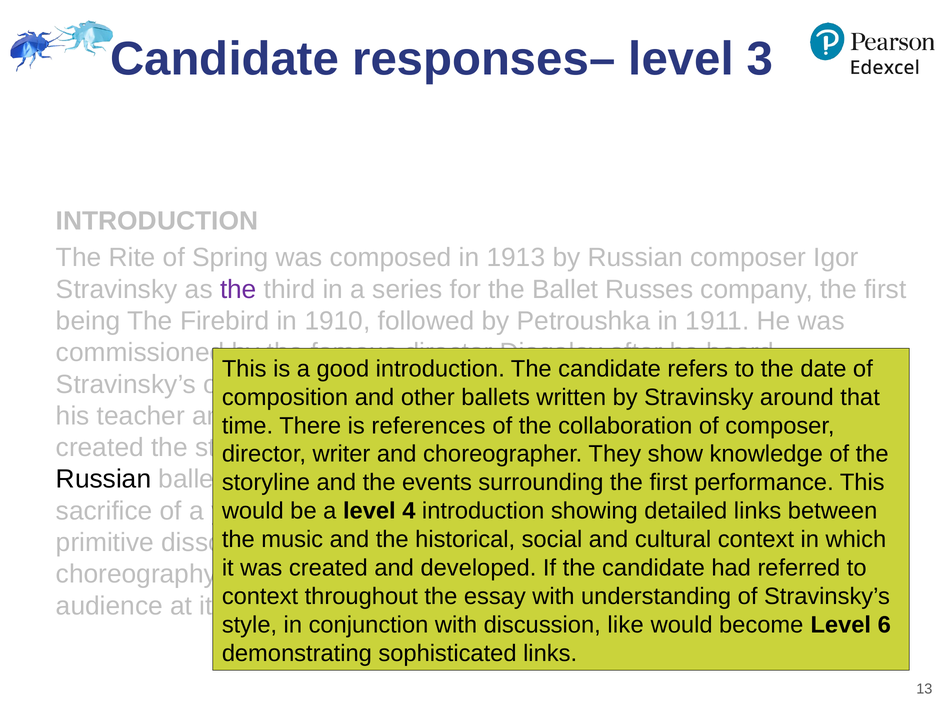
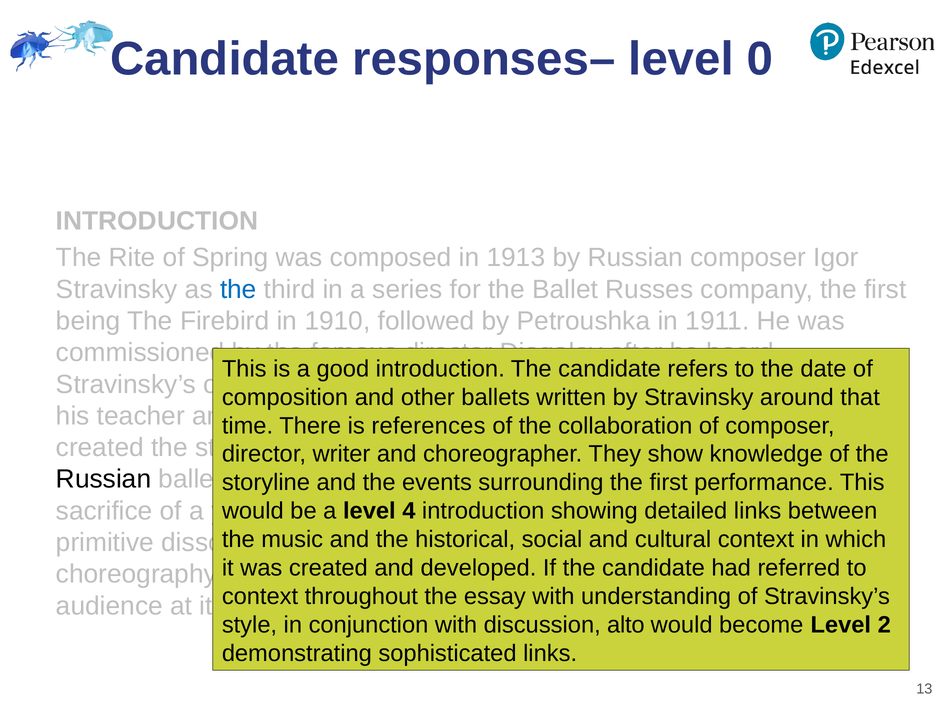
3: 3 -> 0 (760, 59)
the colour: purple -> blue (238, 289)
like: like -> alto (626, 625)
6: 6 -> 2 (884, 625)
